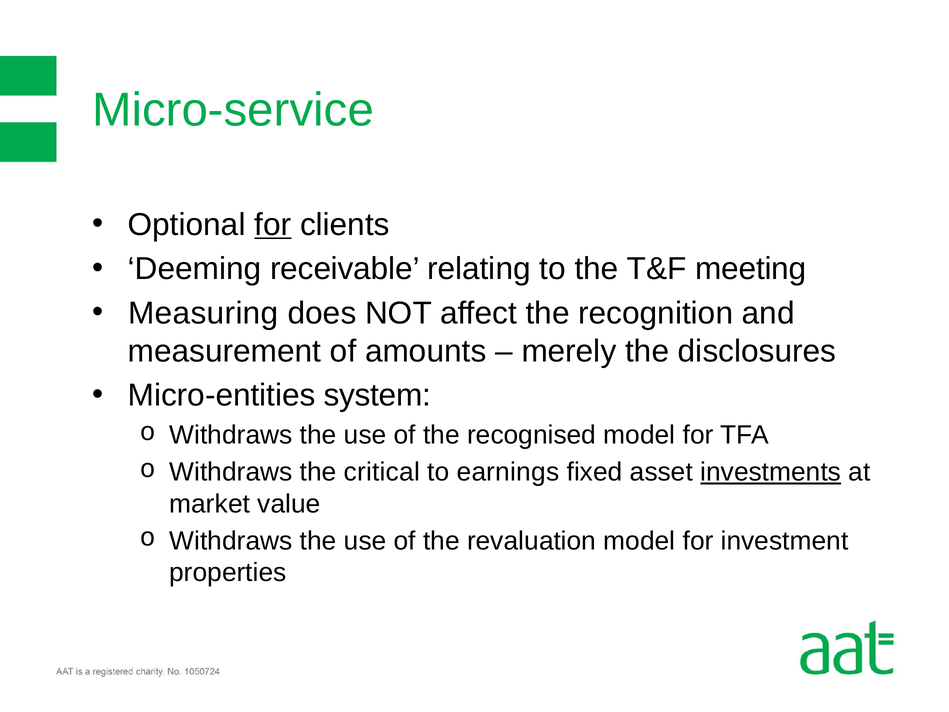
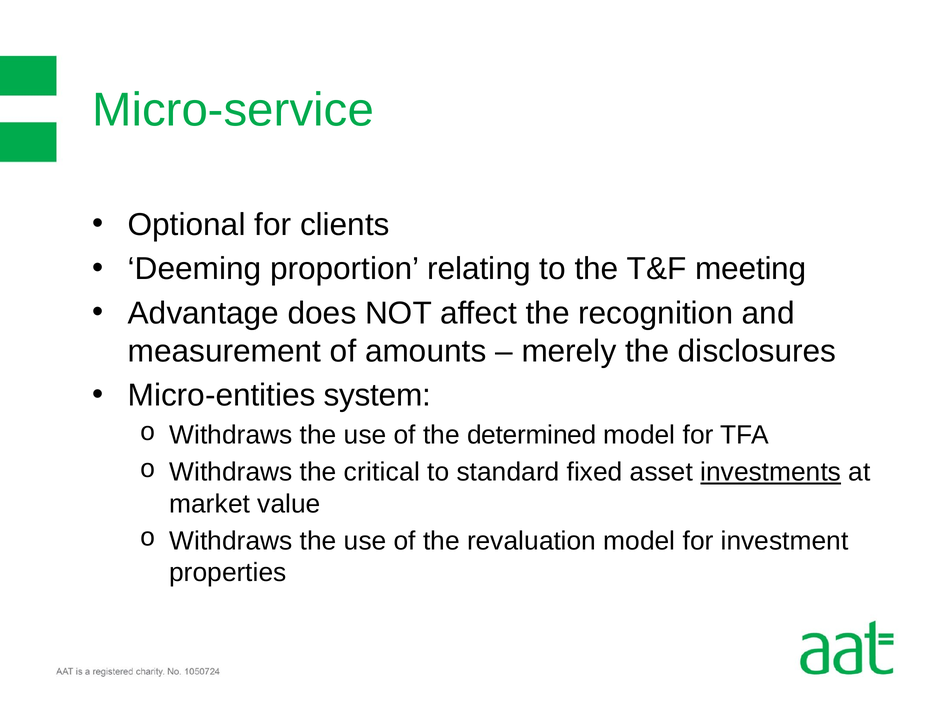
for underline: present -> none (273, 225)
receivable: receivable -> proportion (345, 269)
Measuring: Measuring -> Advantage (203, 313)
recognised: recognised -> determined (532, 435)
earnings: earnings -> standard (508, 472)
